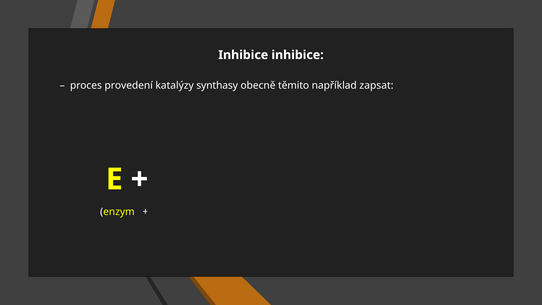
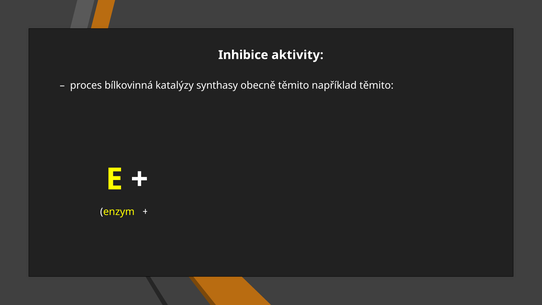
Inhibice inhibice: inhibice -> aktivity (297, 55)
provedení: provedení -> bílkovinná (129, 85)
například zapsat: zapsat -> těmito (377, 85)
